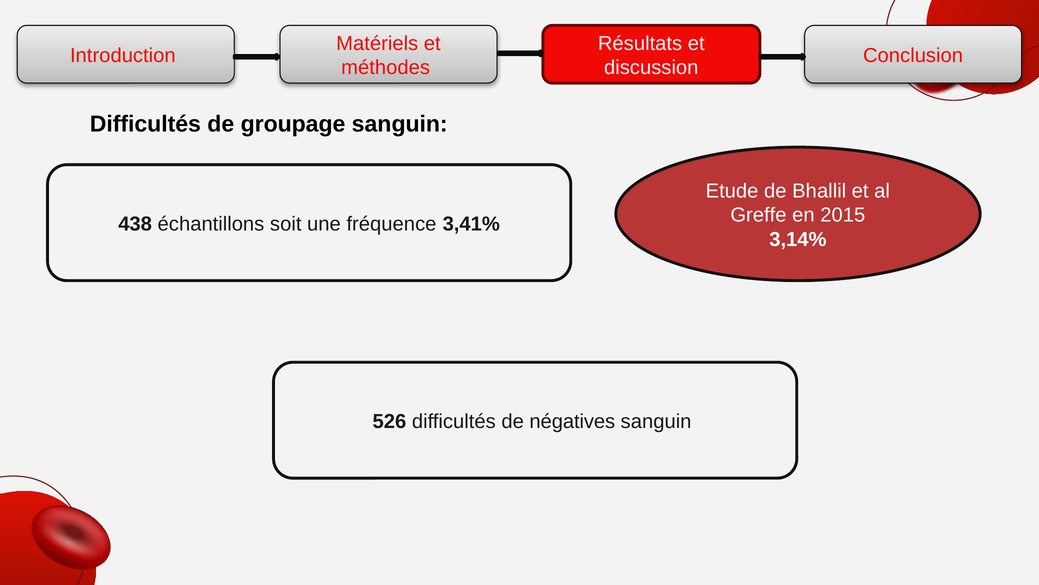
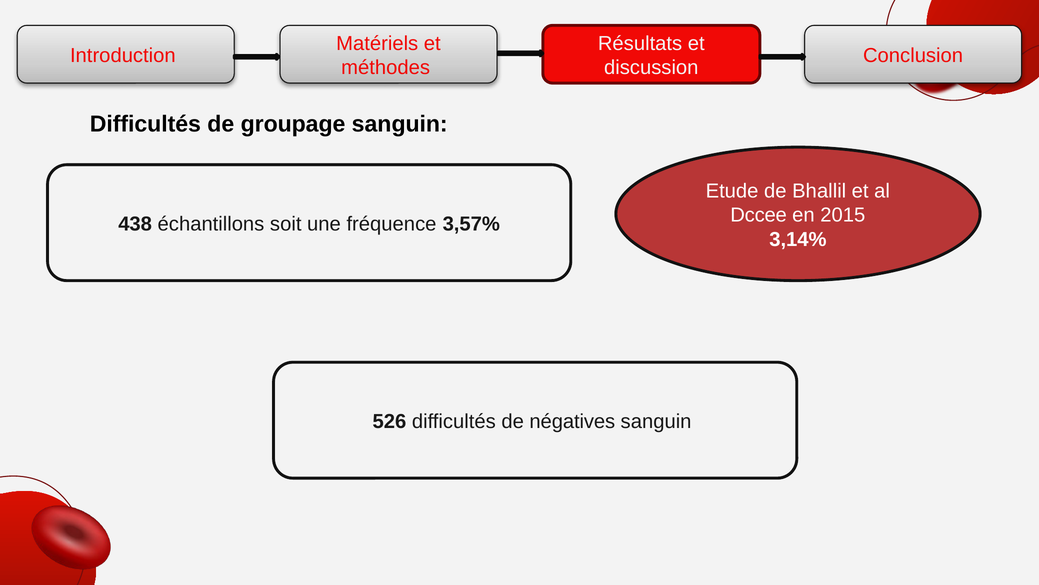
Greffe: Greffe -> Dccee (759, 215)
3,41%: 3,41% -> 3,57% (471, 224)
